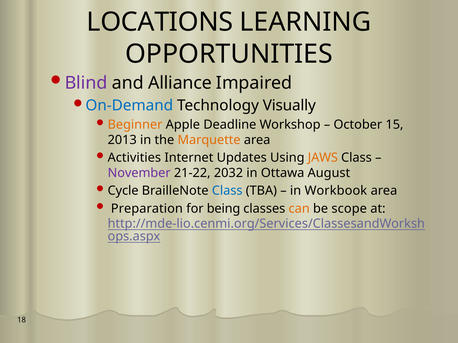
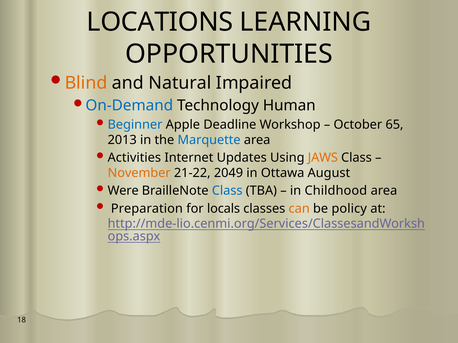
Blind colour: purple -> orange (86, 83)
Alliance: Alliance -> Natural (180, 83)
Visually: Visually -> Human (289, 106)
Beginner colour: orange -> blue (135, 125)
15: 15 -> 65 (394, 125)
Marquette colour: orange -> blue (209, 140)
November colour: purple -> orange (139, 173)
2032: 2032 -> 2049 (228, 173)
Cycle: Cycle -> Were (123, 191)
Workbook: Workbook -> Childhood (336, 191)
being: being -> locals (224, 209)
scope: scope -> policy (349, 209)
